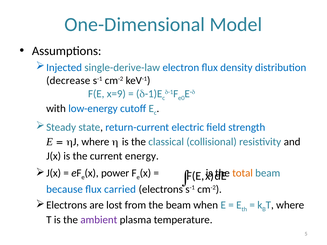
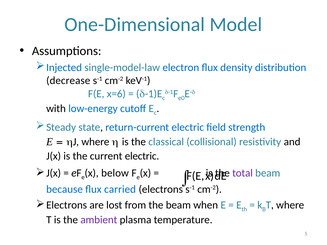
single-derive-law: single-derive-law -> single-model-law (122, 68)
x=9: x=9 -> x=6 (116, 94)
current energy: energy -> electric (142, 156)
power: power -> below (115, 173)
total colour: orange -> purple (243, 173)
